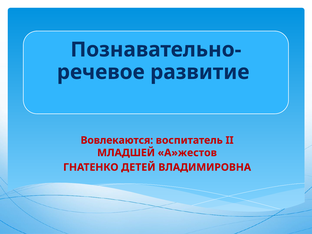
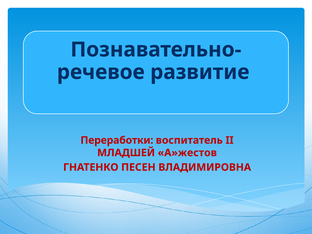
Вовлекаются: Вовлекаются -> Переработки (117, 140)
ДЕТЕЙ: ДЕТЕЙ -> ПЕСЕН (138, 167)
